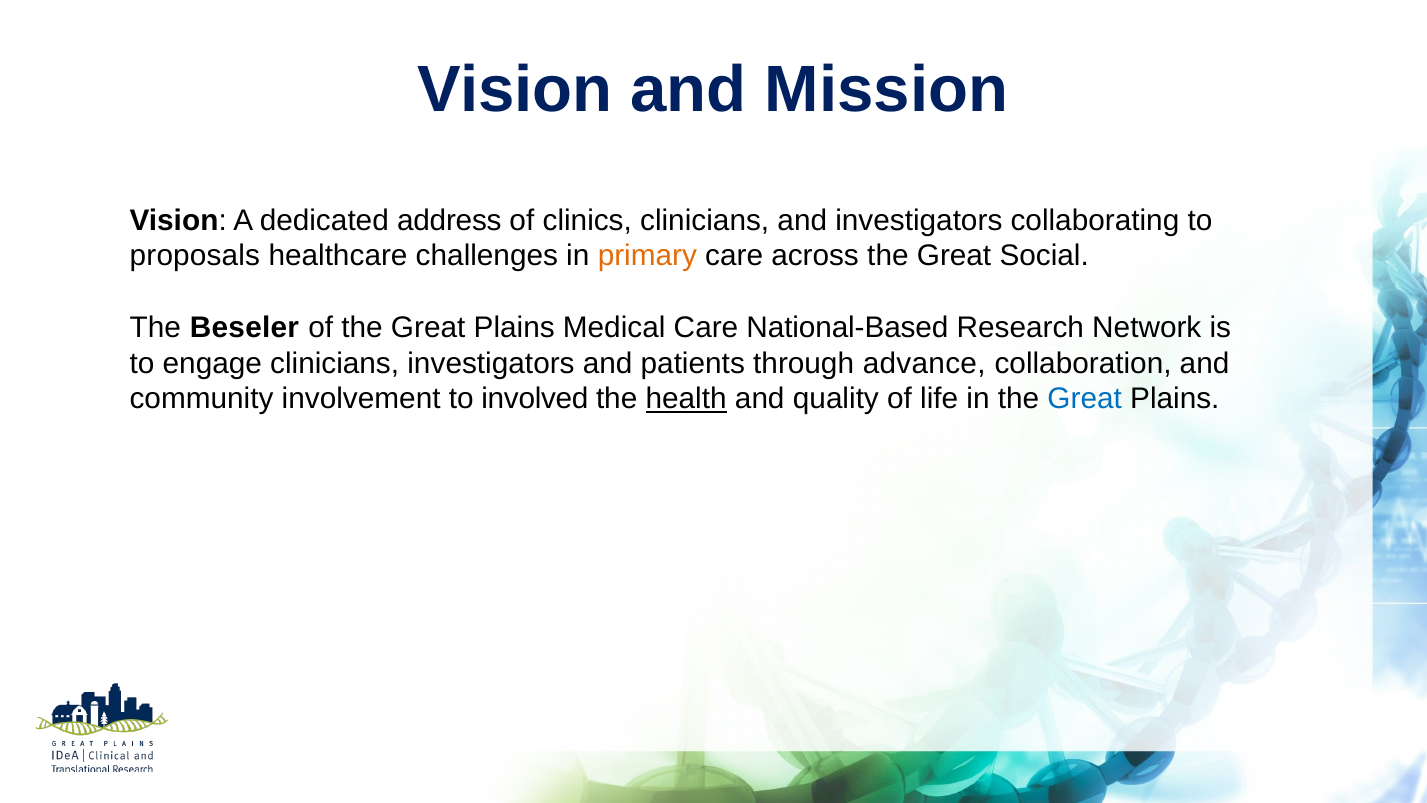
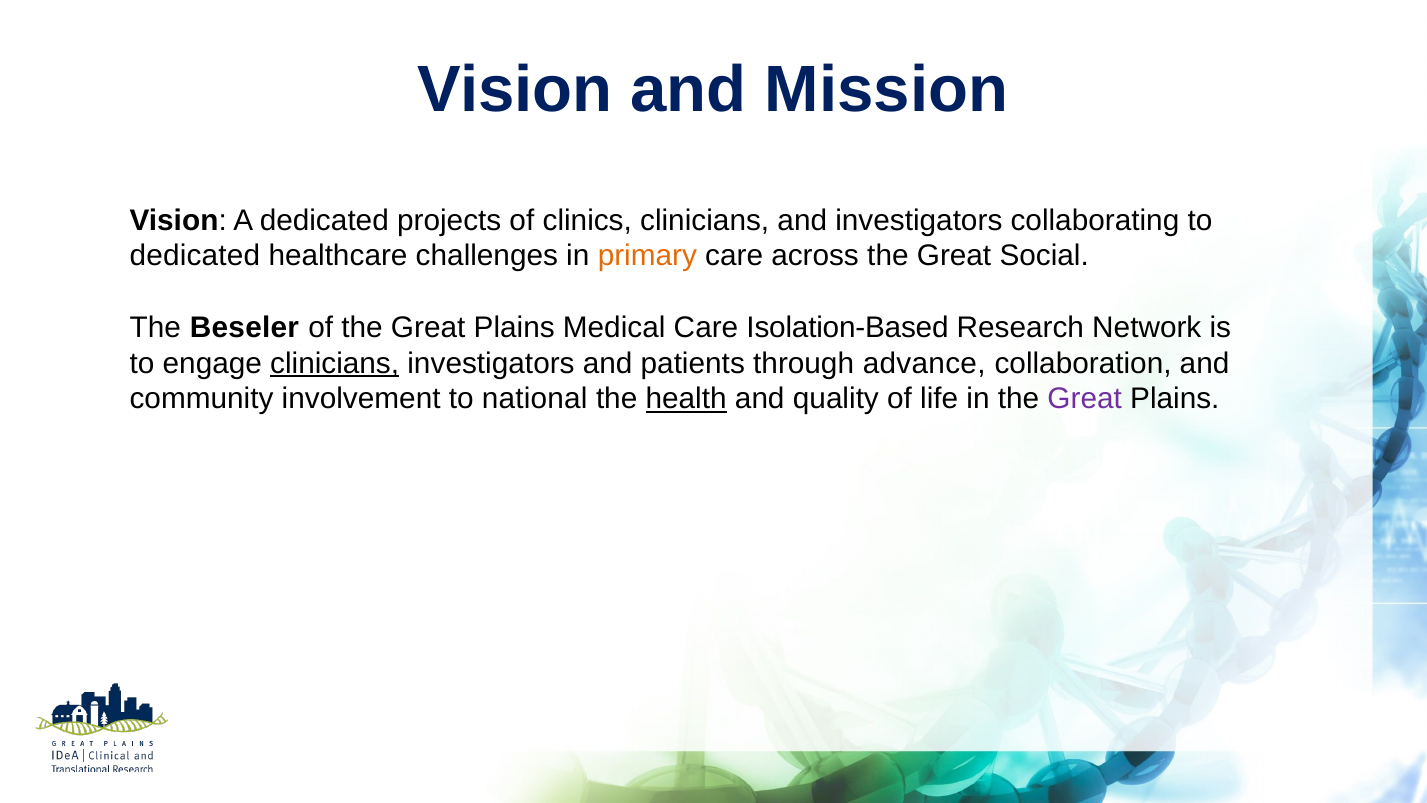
address: address -> projects (449, 220)
proposals: proposals -> dedicated (195, 256)
National-Based: National-Based -> Isolation-Based (848, 327)
clinicians underline: none -> present (335, 363)
involved: involved -> national (535, 399)
Great colour: blue -> purple (1085, 399)
